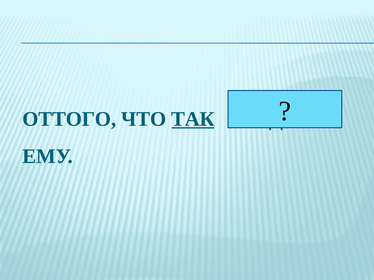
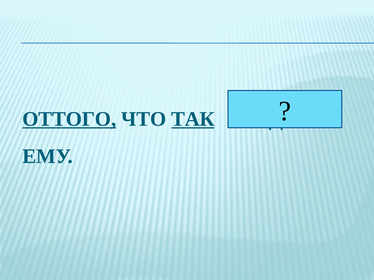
ОТТОГО underline: none -> present (69, 119)
